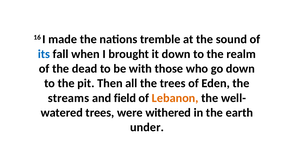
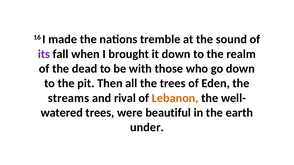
its colour: blue -> purple (44, 54)
field: field -> rival (125, 98)
withered: withered -> beautiful (168, 113)
